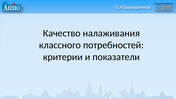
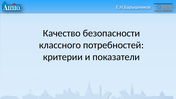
налаживания: налаживания -> безопасности (111, 33)
